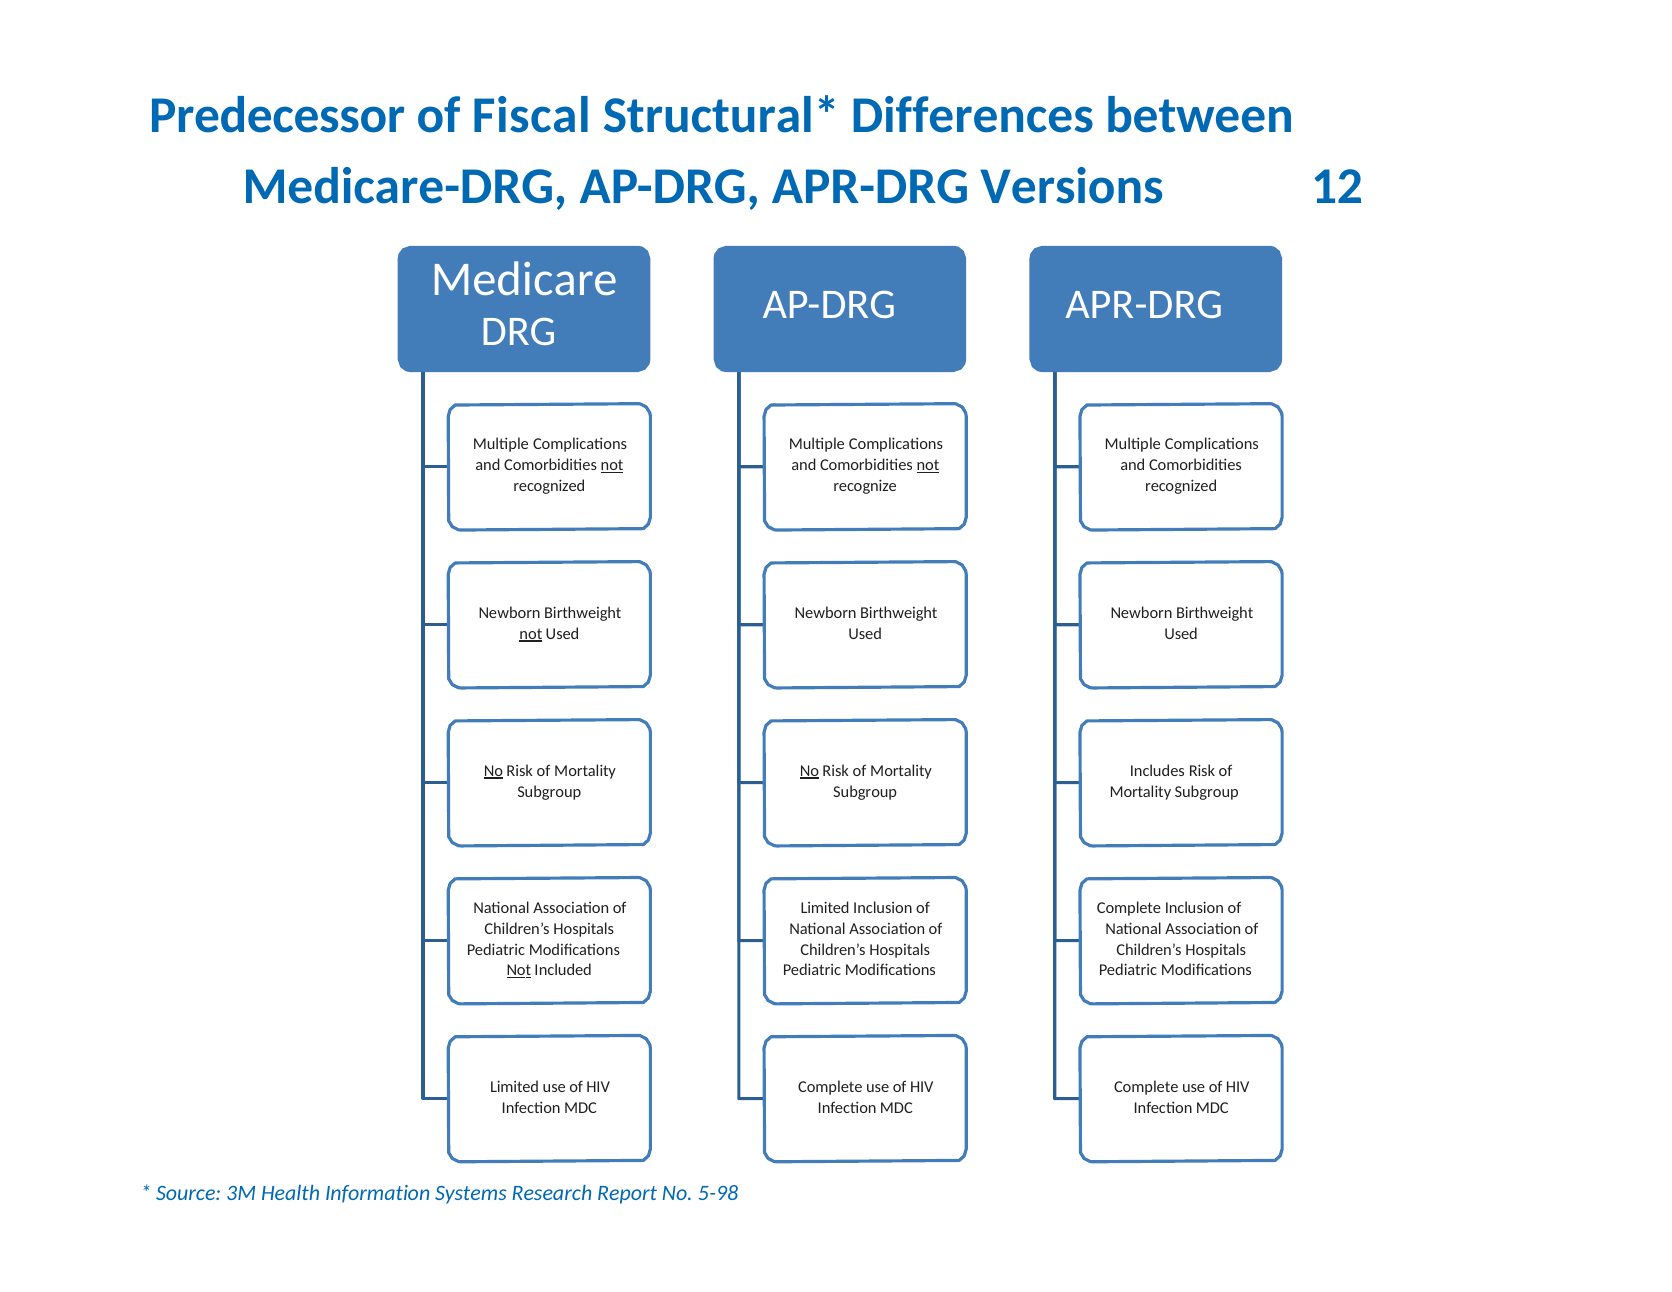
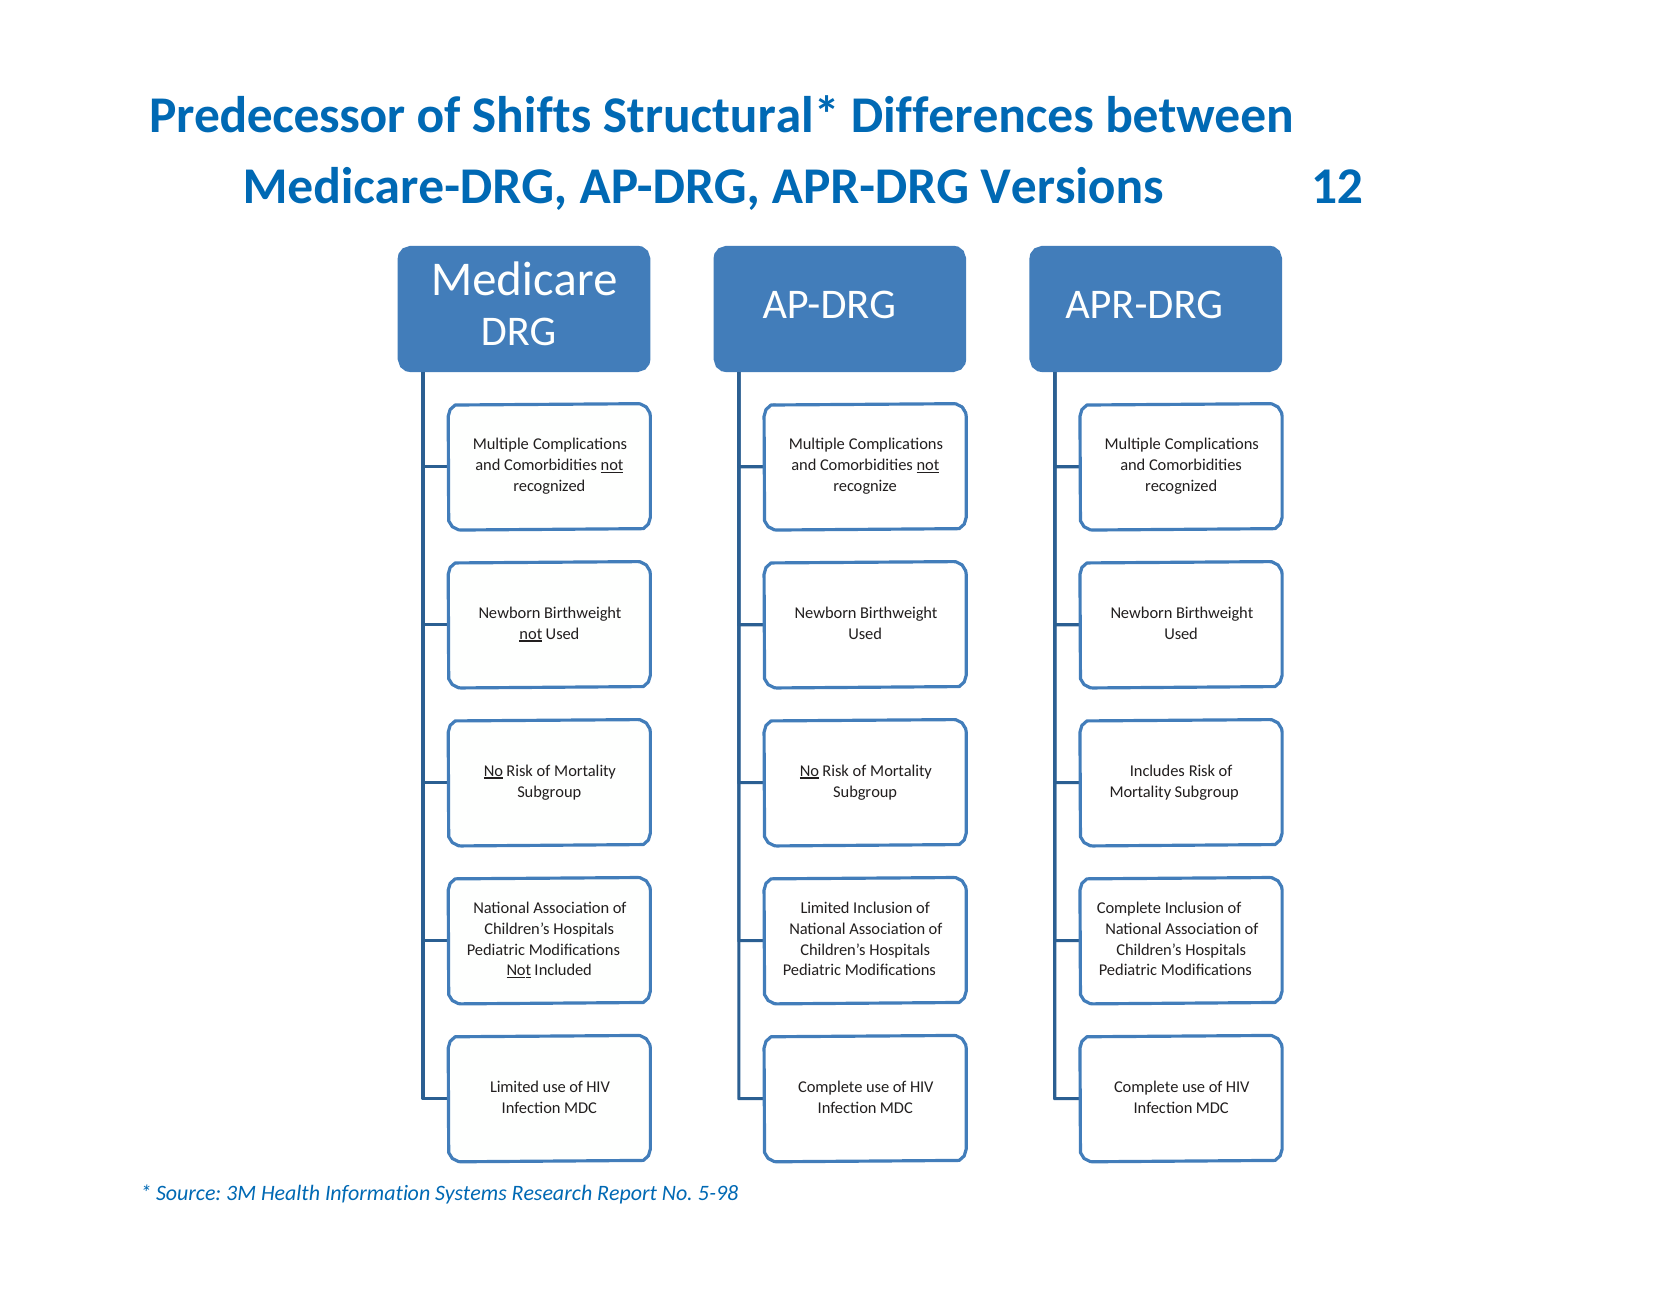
Fiscal: Fiscal -> Shifts (532, 116)
